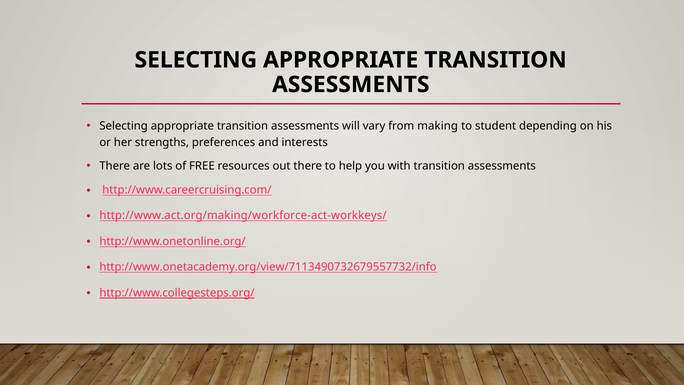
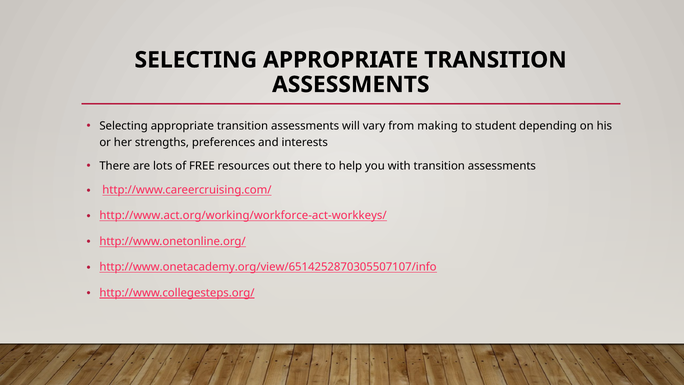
http://www.act.org/making/workforce-act-workkeys/: http://www.act.org/making/workforce-act-workkeys/ -> http://www.act.org/working/workforce-act-workkeys/ (243, 216)
http://www.onetacademy.org/view/7113490732679557732/info: http://www.onetacademy.org/view/7113490732679557732/info -> http://www.onetacademy.org/view/6514252870305507107/info (268, 267)
